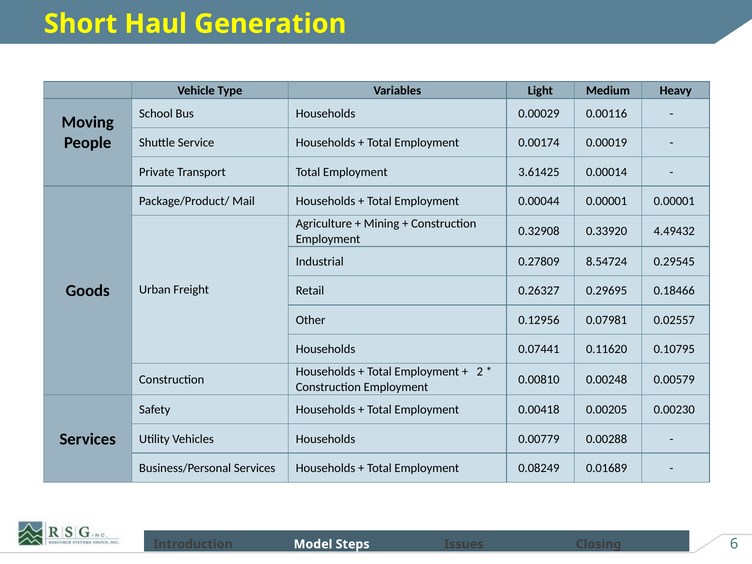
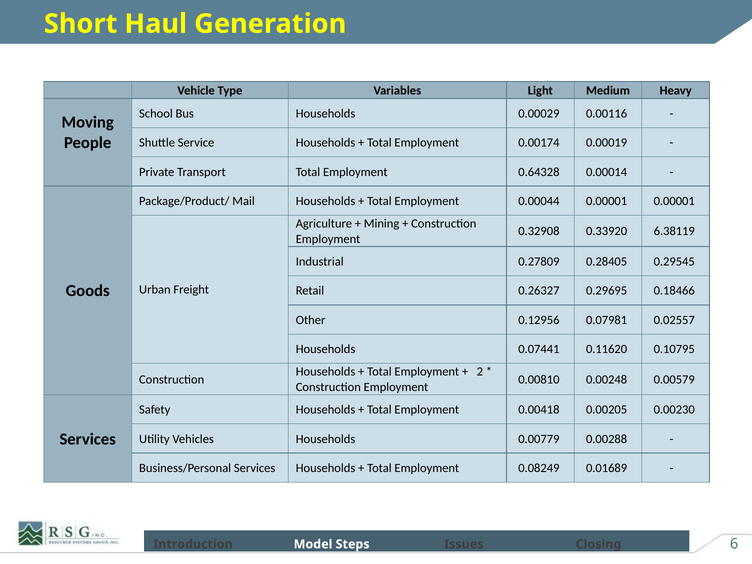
3.61425: 3.61425 -> 0.64328 (539, 172)
4.49432: 4.49432 -> 6.38119 (674, 231)
8.54724: 8.54724 -> 0.28405 (607, 262)
